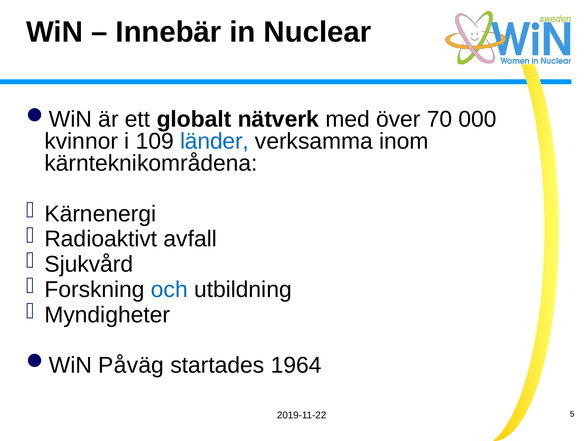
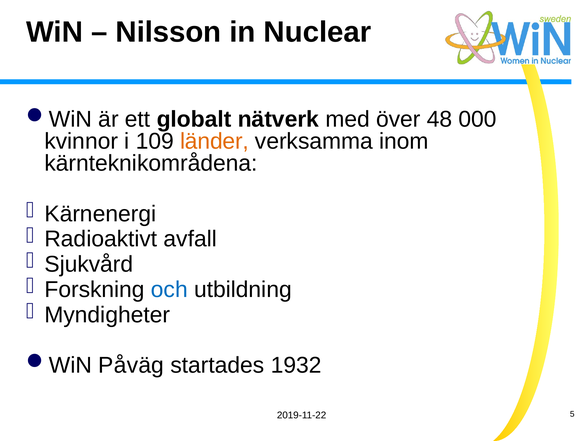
Innebär: Innebär -> Nilsson (168, 32)
70: 70 -> 48 (440, 119)
länder colour: blue -> orange (214, 141)
1964: 1964 -> 1932 (296, 365)
